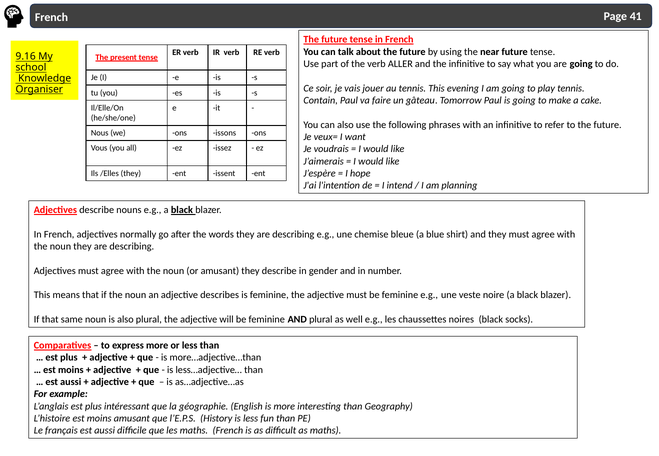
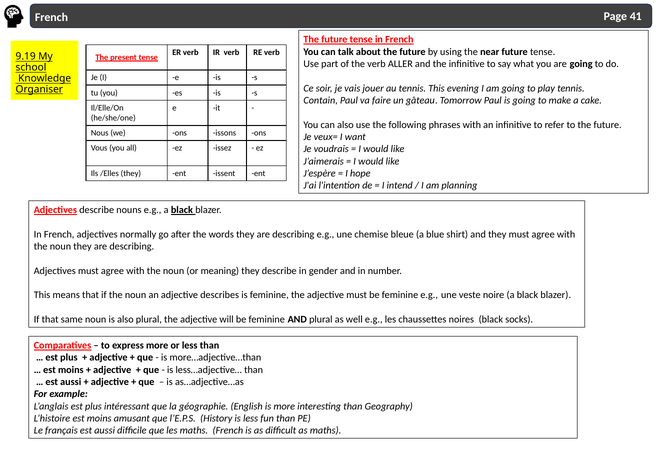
9.16: 9.16 -> 9.19 (26, 57)
or amusant: amusant -> meaning (220, 271)
